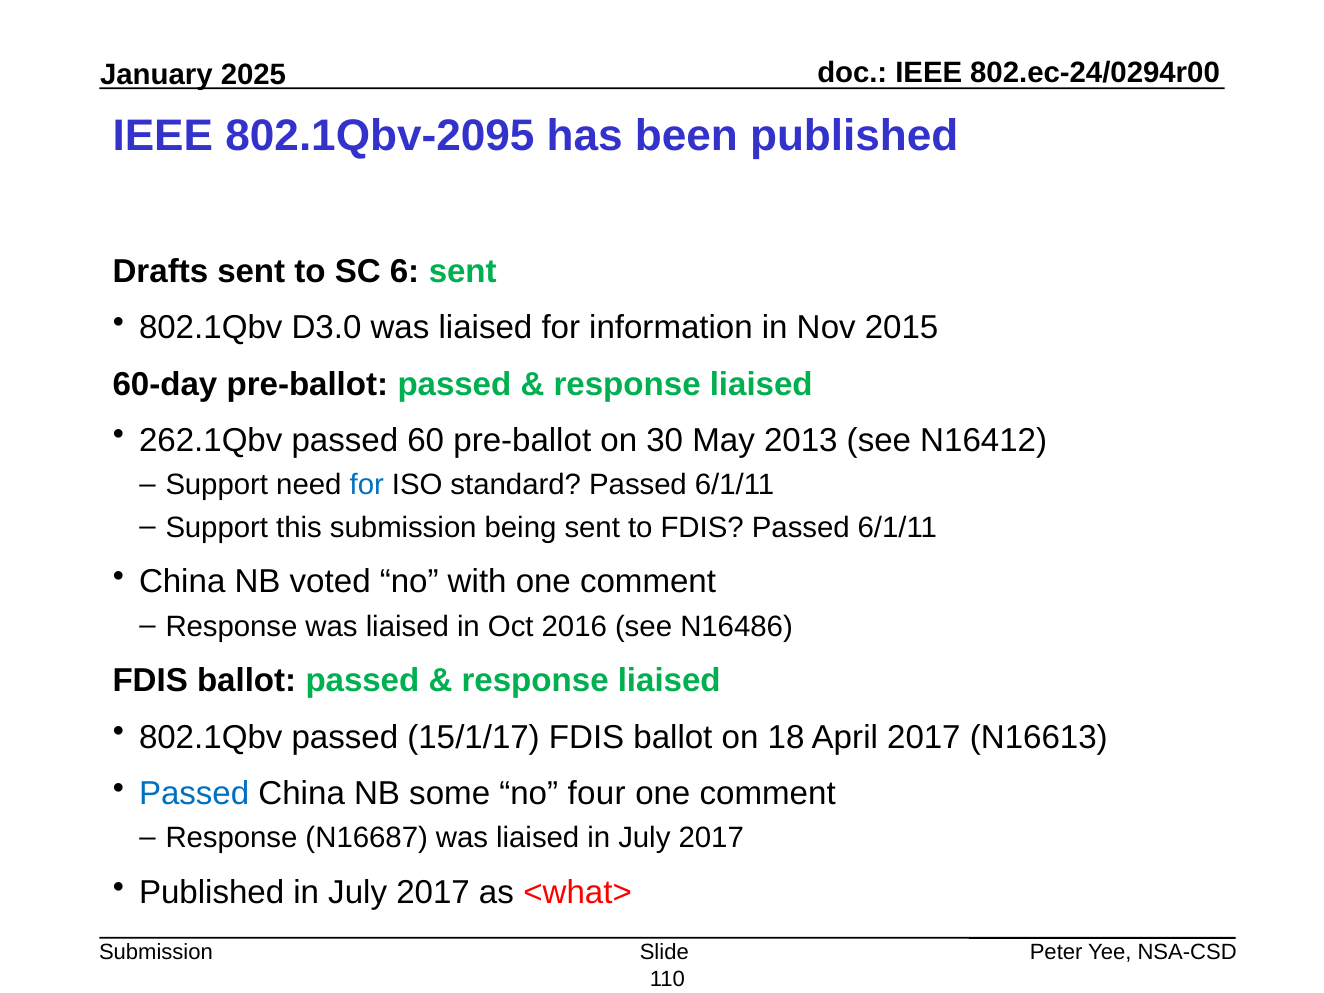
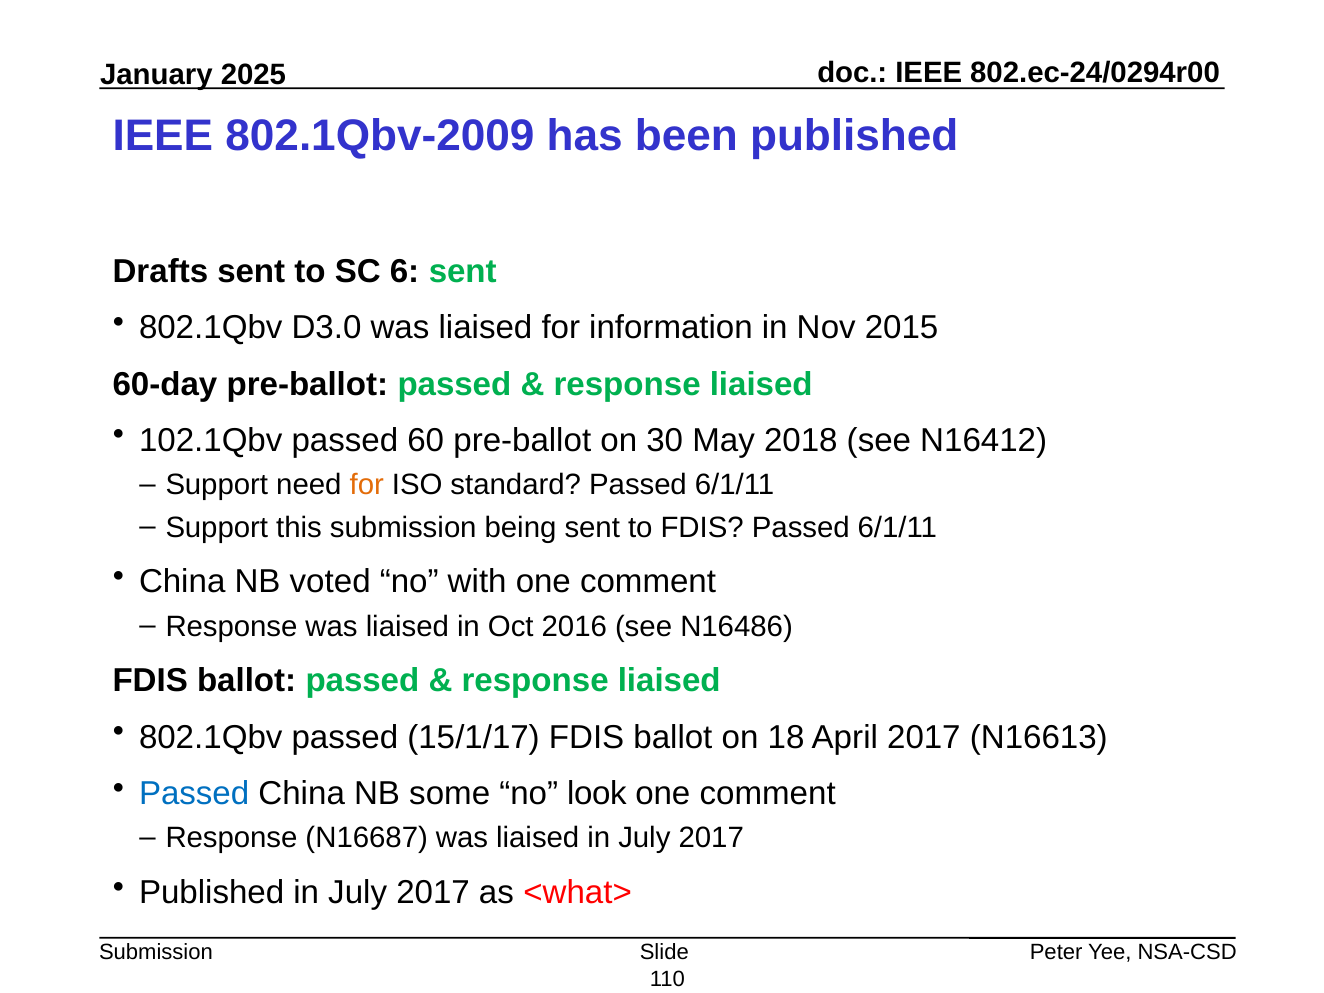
802.1Qbv-2095: 802.1Qbv-2095 -> 802.1Qbv-2009 (380, 136)
262.1Qbv: 262.1Qbv -> 102.1Qbv (211, 440)
2013: 2013 -> 2018 (801, 440)
for colour: blue -> orange (367, 485)
four: four -> look (597, 794)
